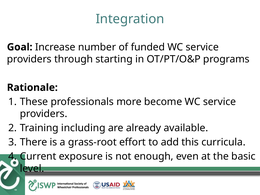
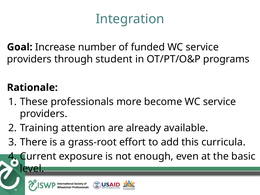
starting: starting -> student (114, 59)
including: including -> attention (83, 128)
